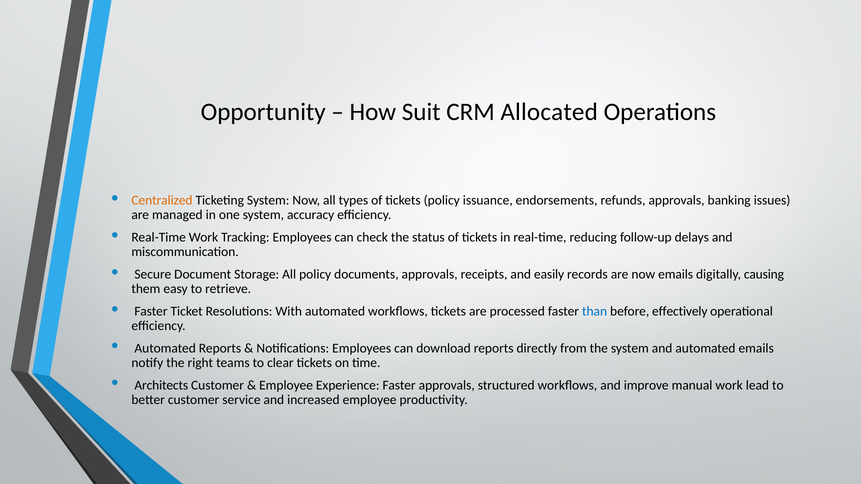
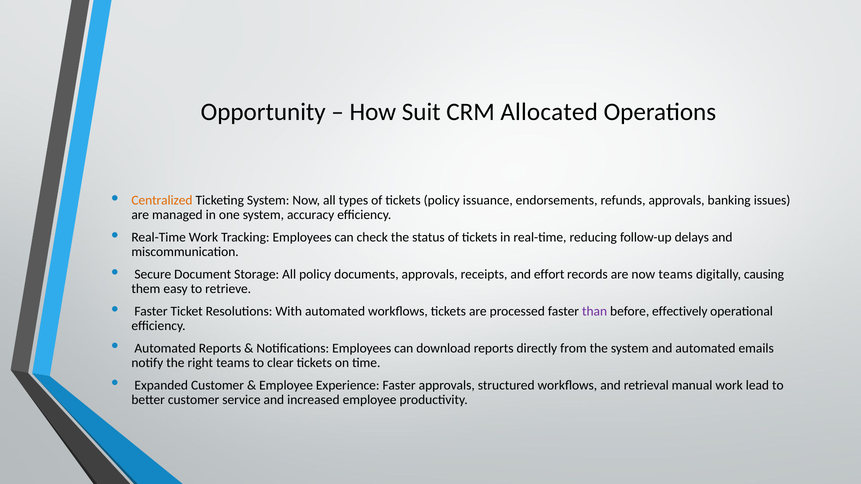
easily: easily -> effort (549, 274)
now emails: emails -> teams (676, 274)
than colour: blue -> purple (595, 311)
Architects: Architects -> Expanded (161, 385)
improve: improve -> retrieval (646, 385)
